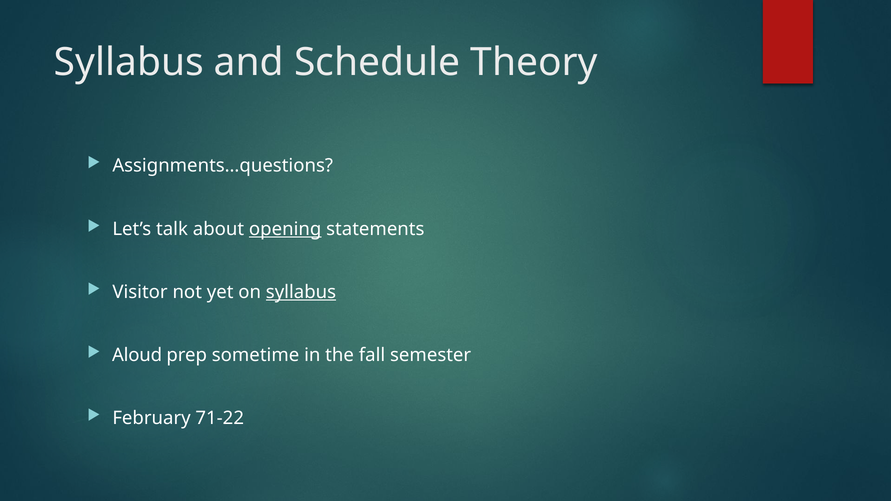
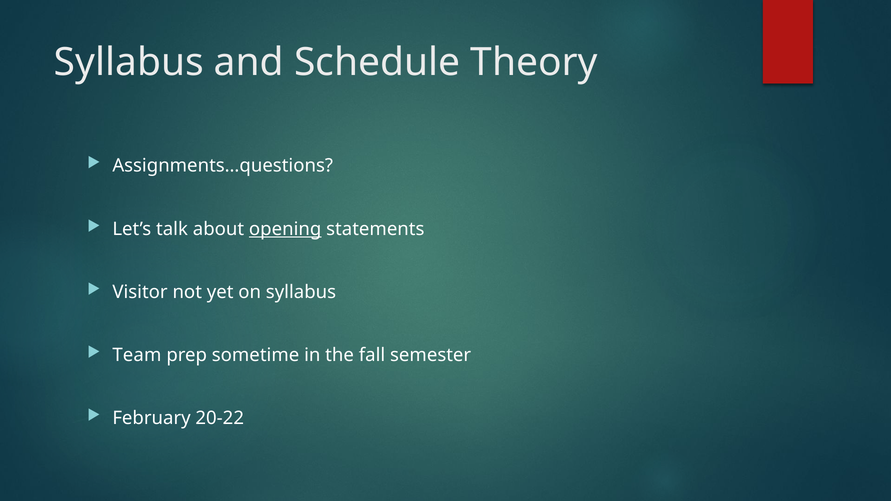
syllabus underline: present -> none (301, 292)
Aloud: Aloud -> Team (137, 355)
71-22: 71-22 -> 20-22 (220, 418)
